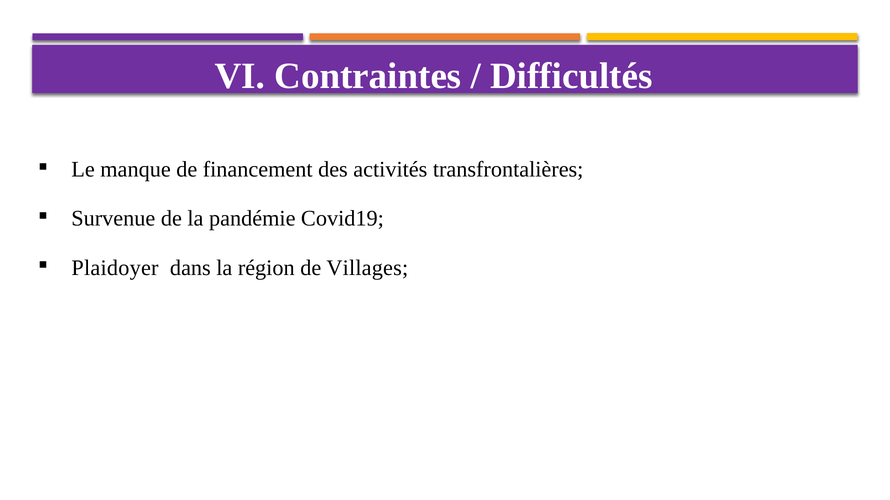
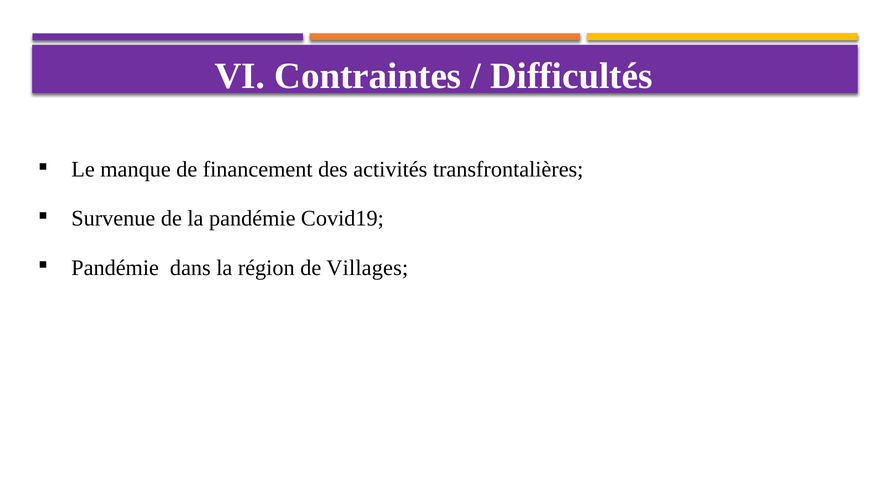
Plaidoyer: Plaidoyer -> Pandémie (115, 268)
